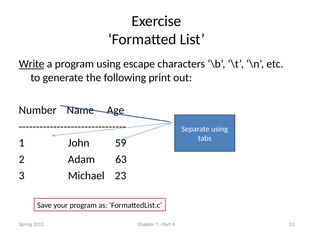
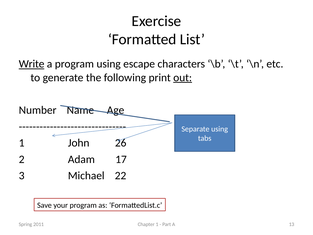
out underline: none -> present (183, 77)
59: 59 -> 26 (121, 143)
63: 63 -> 17 (121, 159)
23: 23 -> 22 (121, 176)
